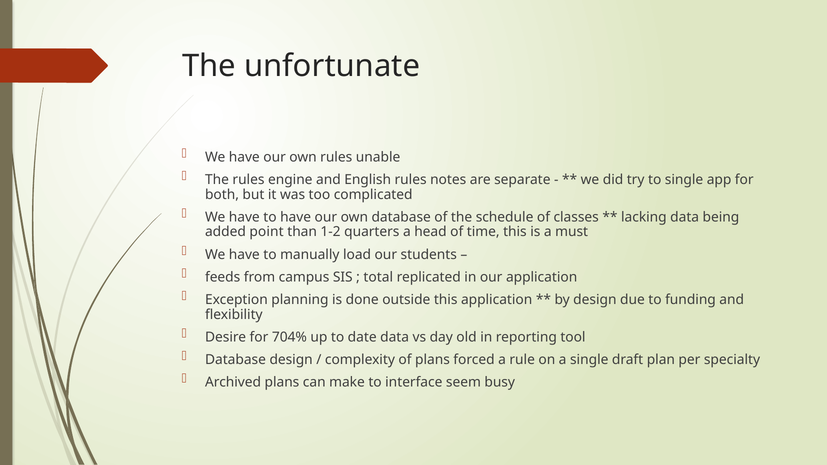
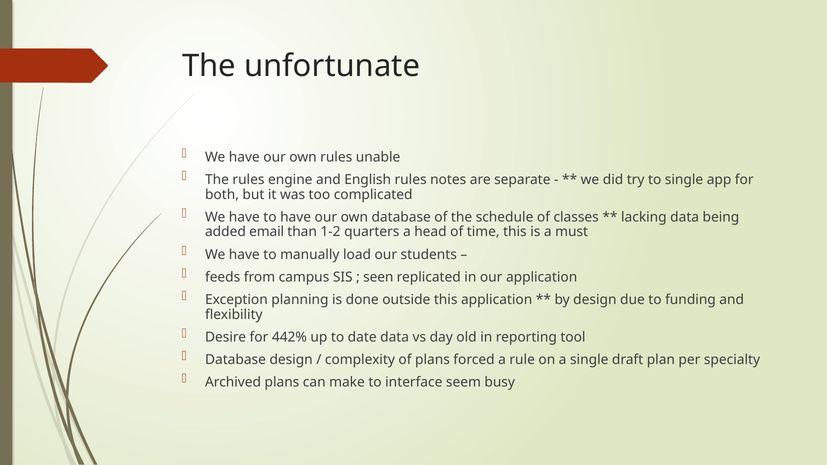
point: point -> email (267, 232)
total: total -> seen (378, 277)
704%: 704% -> 442% (289, 337)
